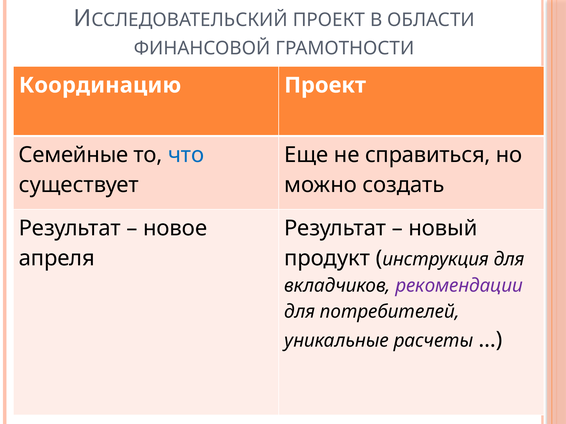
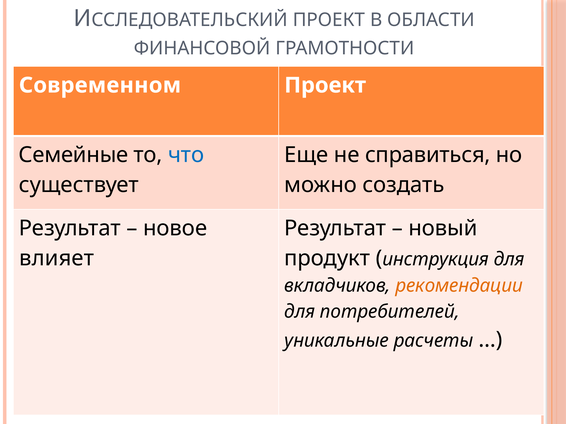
Координацию: Координацию -> Современном (100, 85)
апреля: апреля -> влияет (57, 258)
рекомендации colour: purple -> orange (459, 286)
